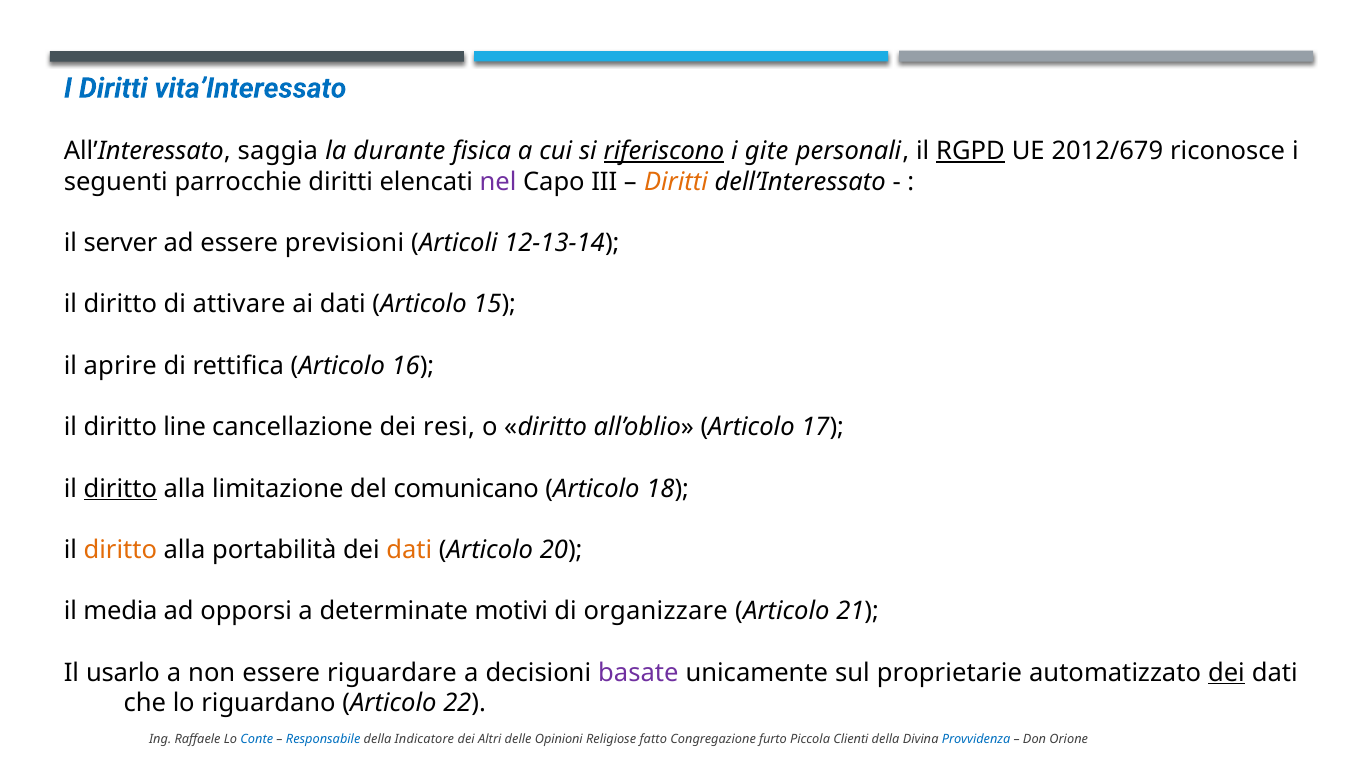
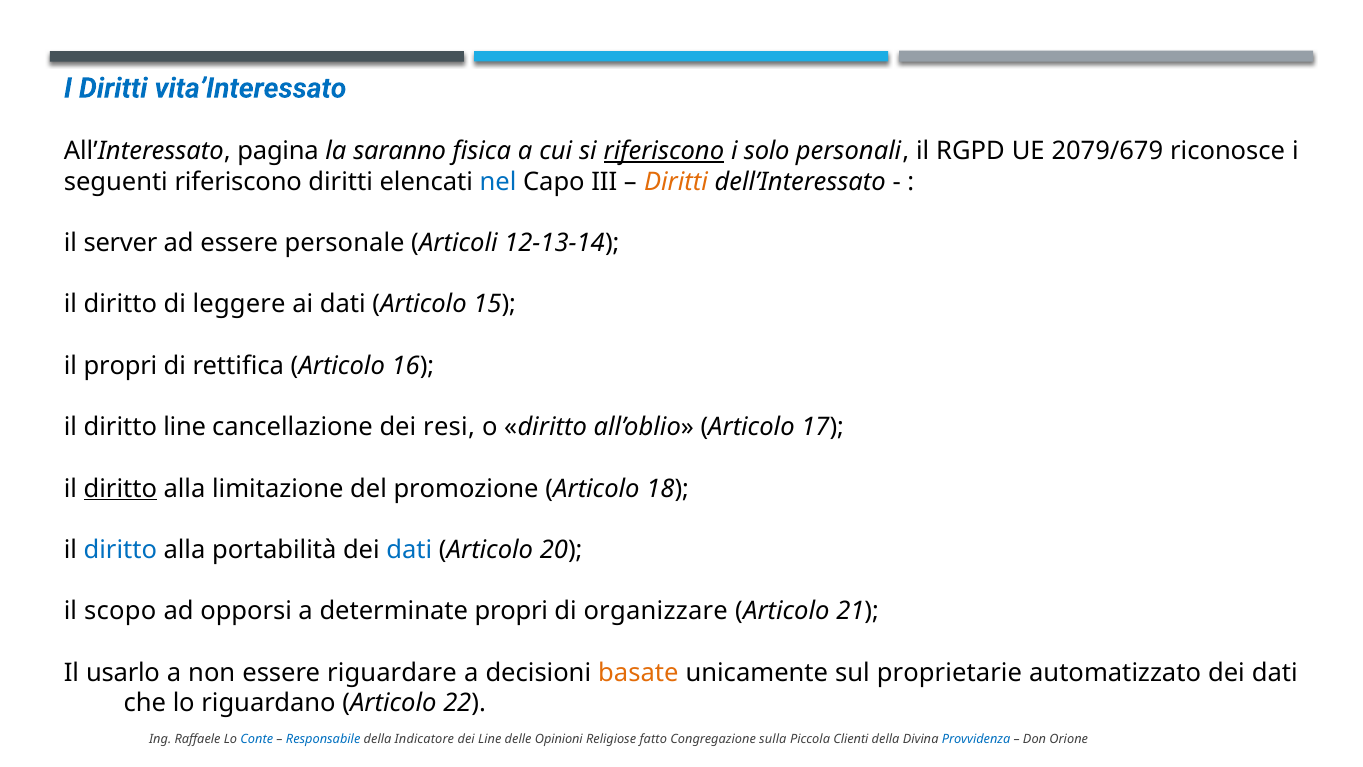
saggia: saggia -> pagina (278, 151)
durante: durante -> saranno (400, 151)
gite: gite -> solo (767, 151)
RGPD underline: present -> none (971, 151)
2012/679: 2012/679 -> 2079/679 (1107, 151)
seguenti parrocchie: parrocchie -> riferiscono (238, 182)
nel colour: purple -> blue (498, 182)
previsioni: previsioni -> personale (345, 243)
attivare: attivare -> leggere (239, 304)
il aprire: aprire -> propri (120, 366)
comunicano: comunicano -> promozione (466, 488)
diritto colour: orange -> blue (120, 550)
dati colour: orange -> blue (409, 550)
media: media -> scopo (120, 611)
determinate motivi: motivi -> propri (511, 611)
basate colour: purple -> orange (638, 672)
dei underline: present -> none (1226, 672)
dei Altri: Altri -> Line (490, 739)
furto: furto -> sulla (773, 739)
